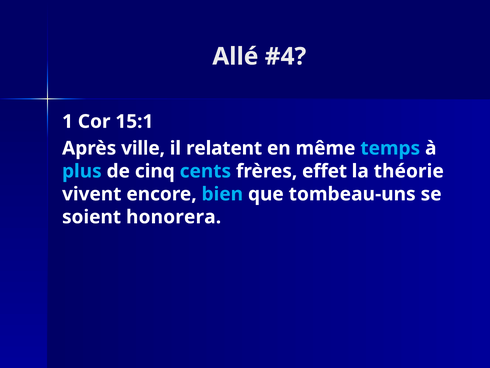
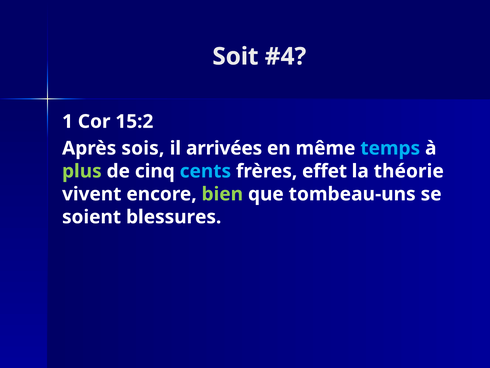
Allé: Allé -> Soit (235, 56)
15:1: 15:1 -> 15:2 (134, 121)
ville: ville -> sois (143, 148)
relatent: relatent -> arrivées (224, 148)
plus colour: light blue -> light green (82, 171)
bien colour: light blue -> light green (222, 194)
honorera: honorera -> blessures (174, 217)
